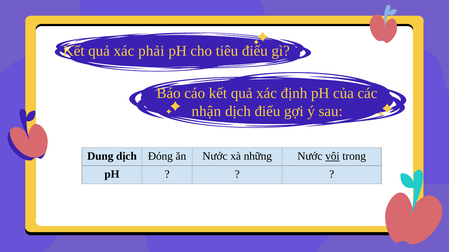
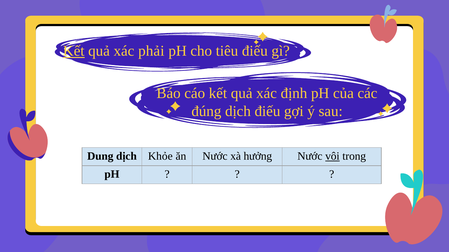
Kết underline: none -> present (74, 51)
nhận: nhận -> đúng (206, 112)
Đóng: Đóng -> Khỏe (160, 156)
những: những -> hưởng (258, 156)
